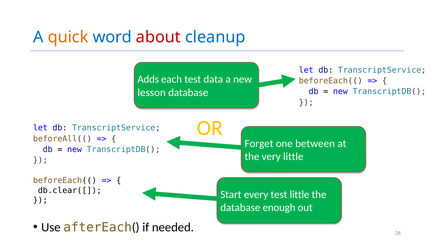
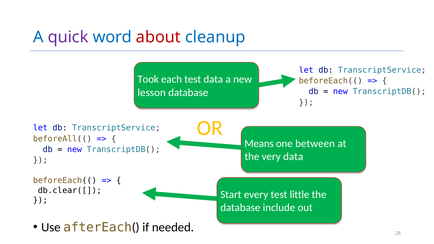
quick colour: orange -> purple (68, 37)
Adds: Adds -> Took (148, 79)
Forget: Forget -> Means (259, 144)
very little: little -> data (293, 157)
enough: enough -> include (279, 208)
